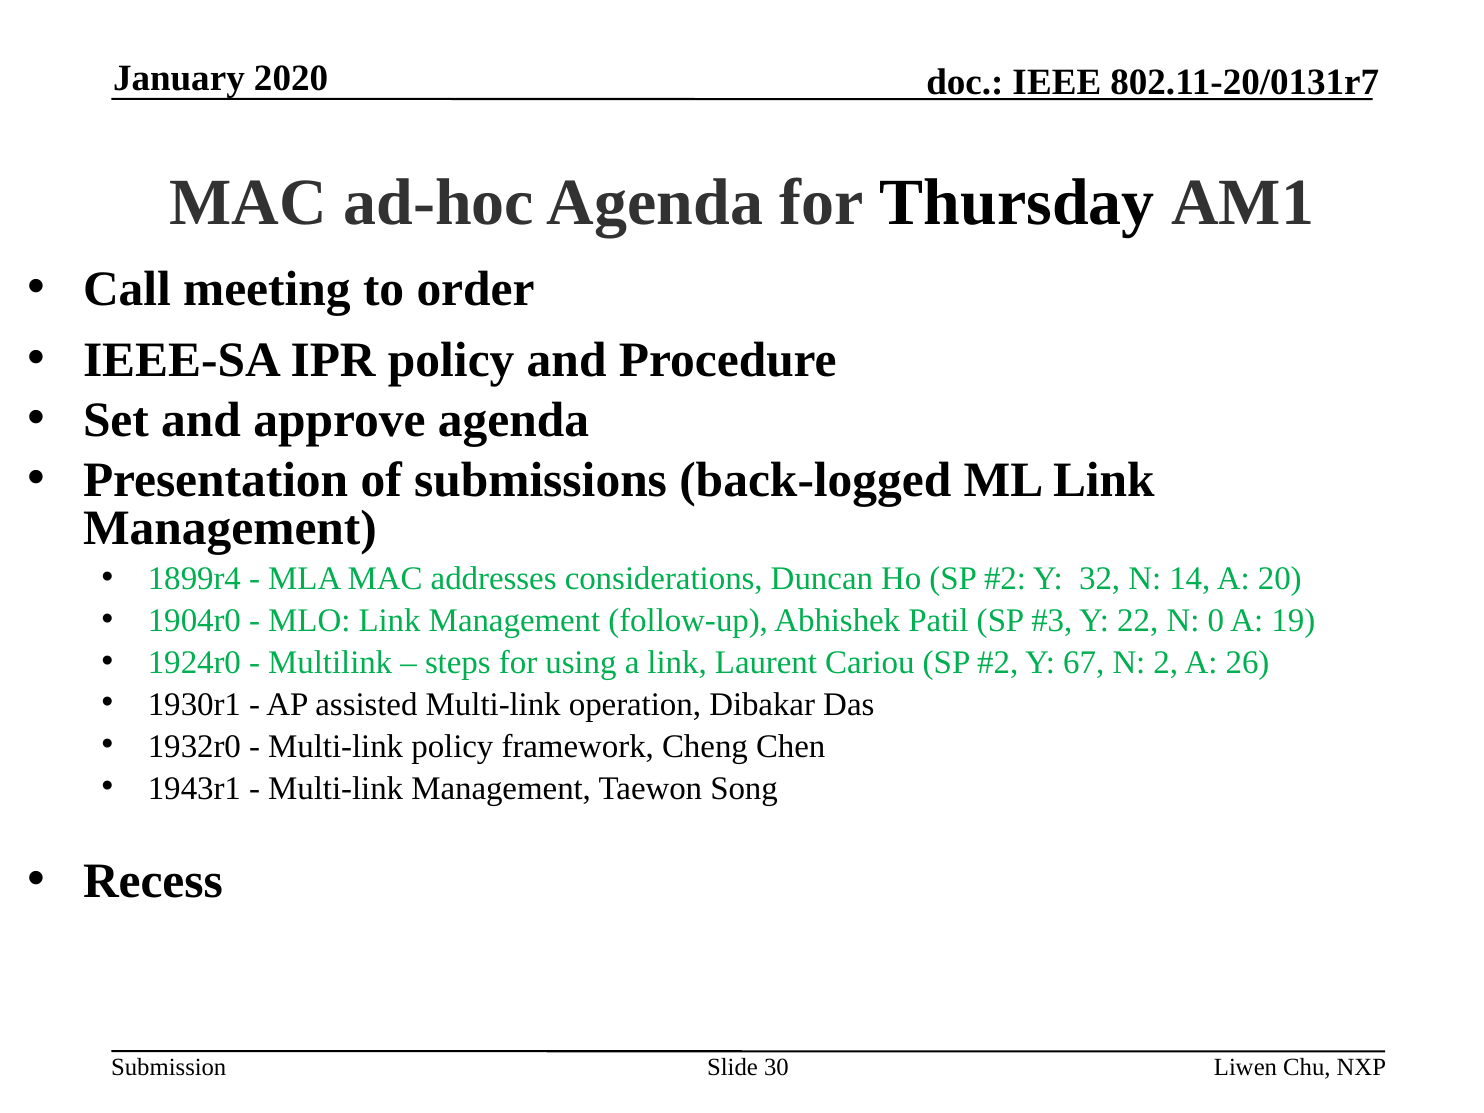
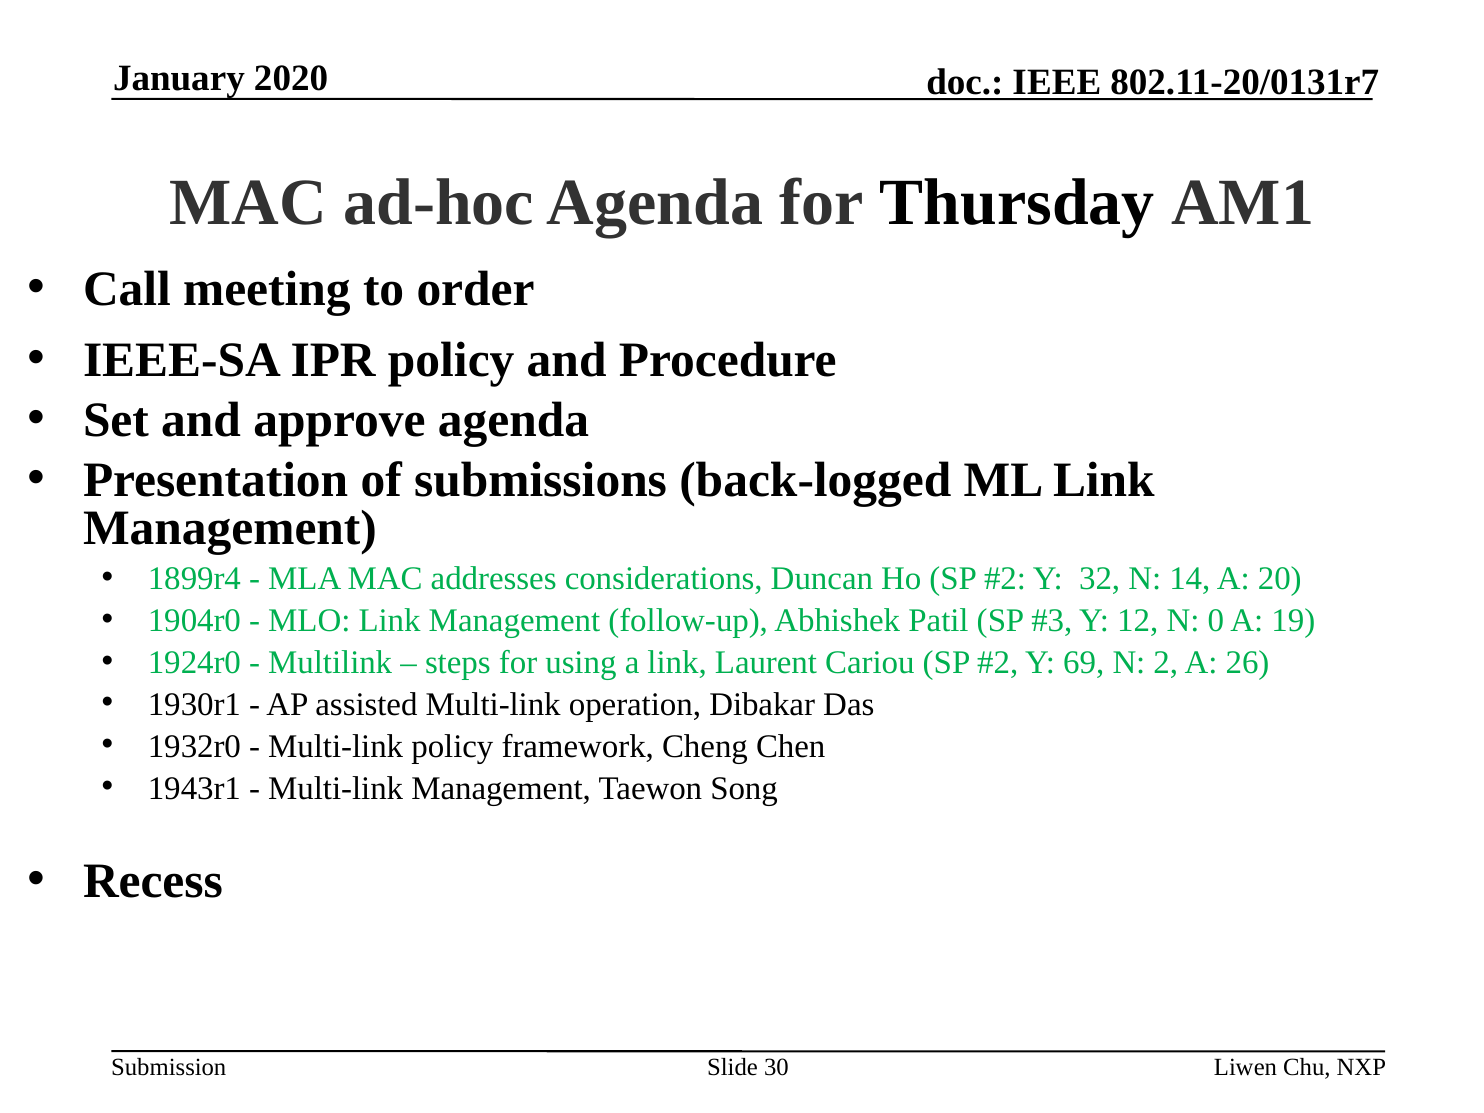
22: 22 -> 12 (1138, 620)
67: 67 -> 69 (1084, 662)
